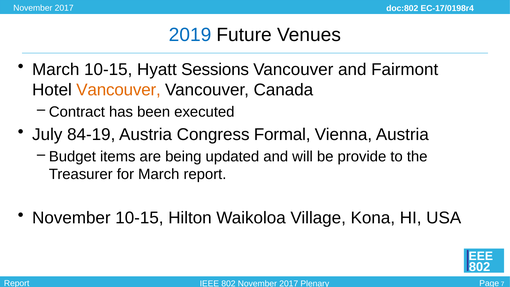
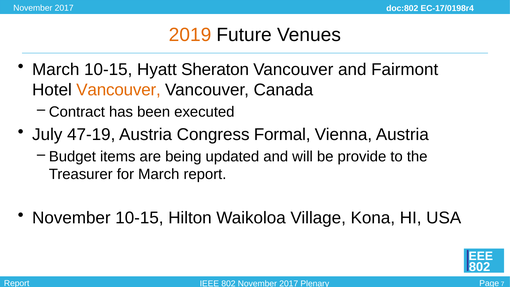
2019 colour: blue -> orange (190, 35)
Sessions: Sessions -> Sheraton (215, 69)
84-19: 84-19 -> 47-19 (91, 134)
